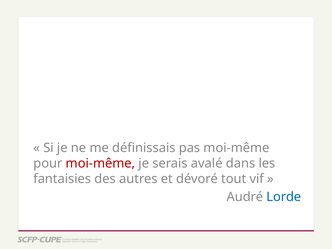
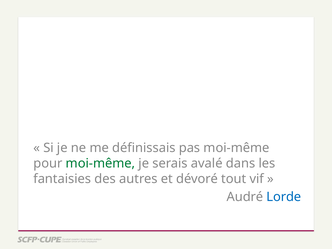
moi-même colour: red -> green (100, 163)
